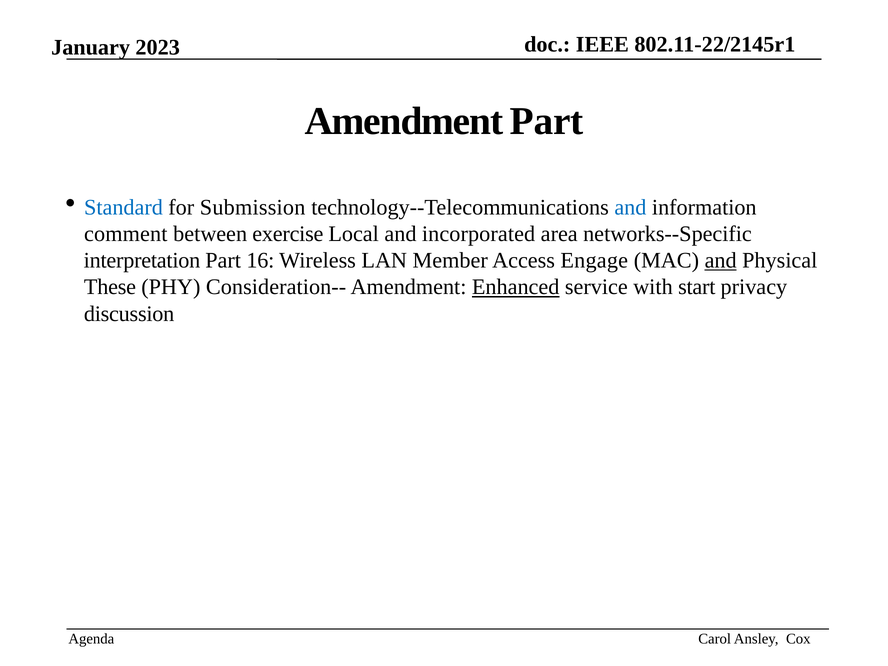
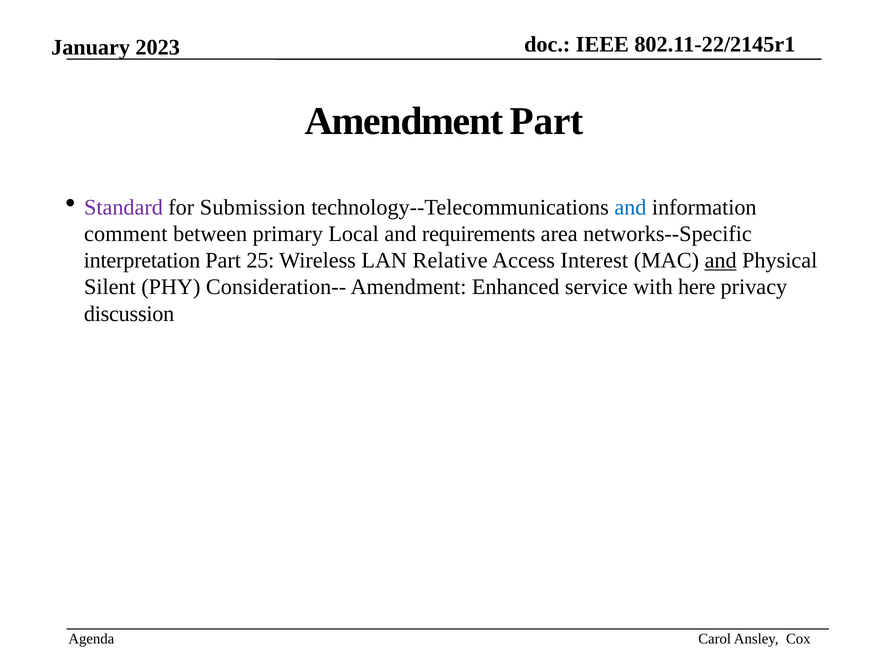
Standard colour: blue -> purple (123, 207)
exercise: exercise -> primary (288, 234)
incorporated: incorporated -> requirements (479, 234)
16: 16 -> 25 (260, 261)
Member: Member -> Relative (450, 261)
Engage: Engage -> Interest (594, 261)
These: These -> Silent (110, 287)
Enhanced underline: present -> none (516, 287)
start: start -> here (697, 287)
